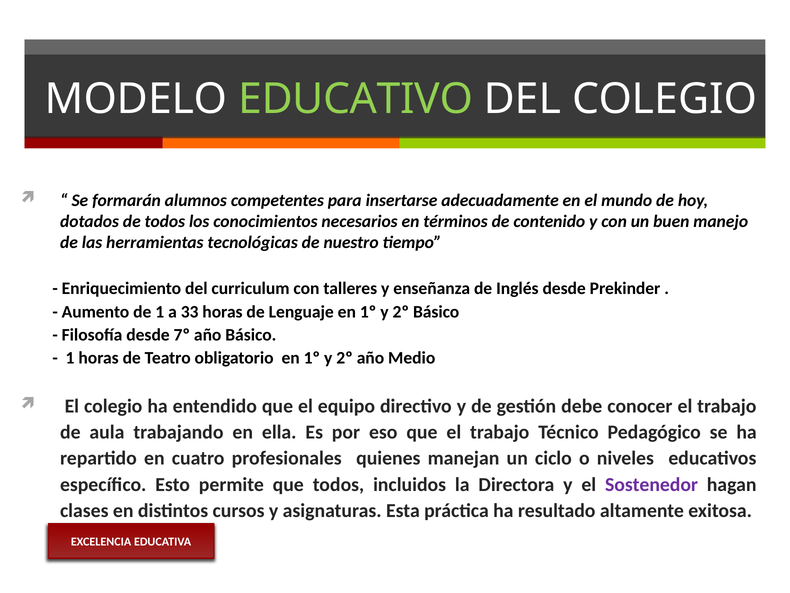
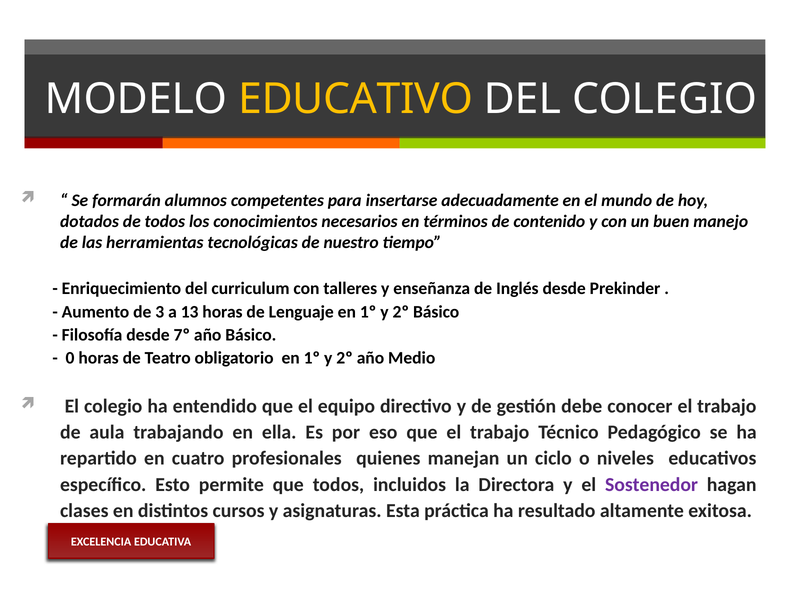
EDUCATIVO colour: light green -> yellow (356, 99)
de 1: 1 -> 3 (160, 312)
33: 33 -> 13 (190, 312)
1: 1 -> 0 (70, 358)
